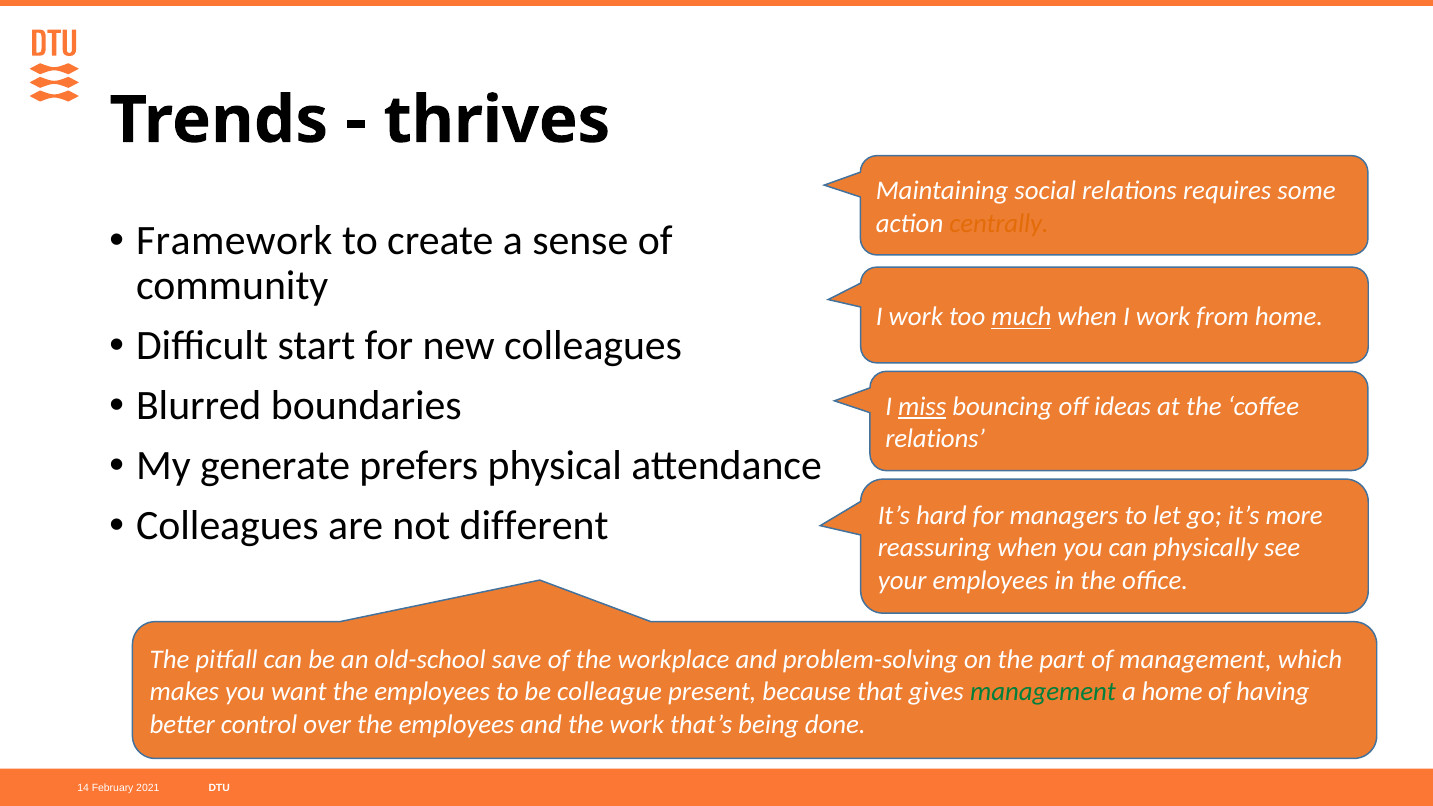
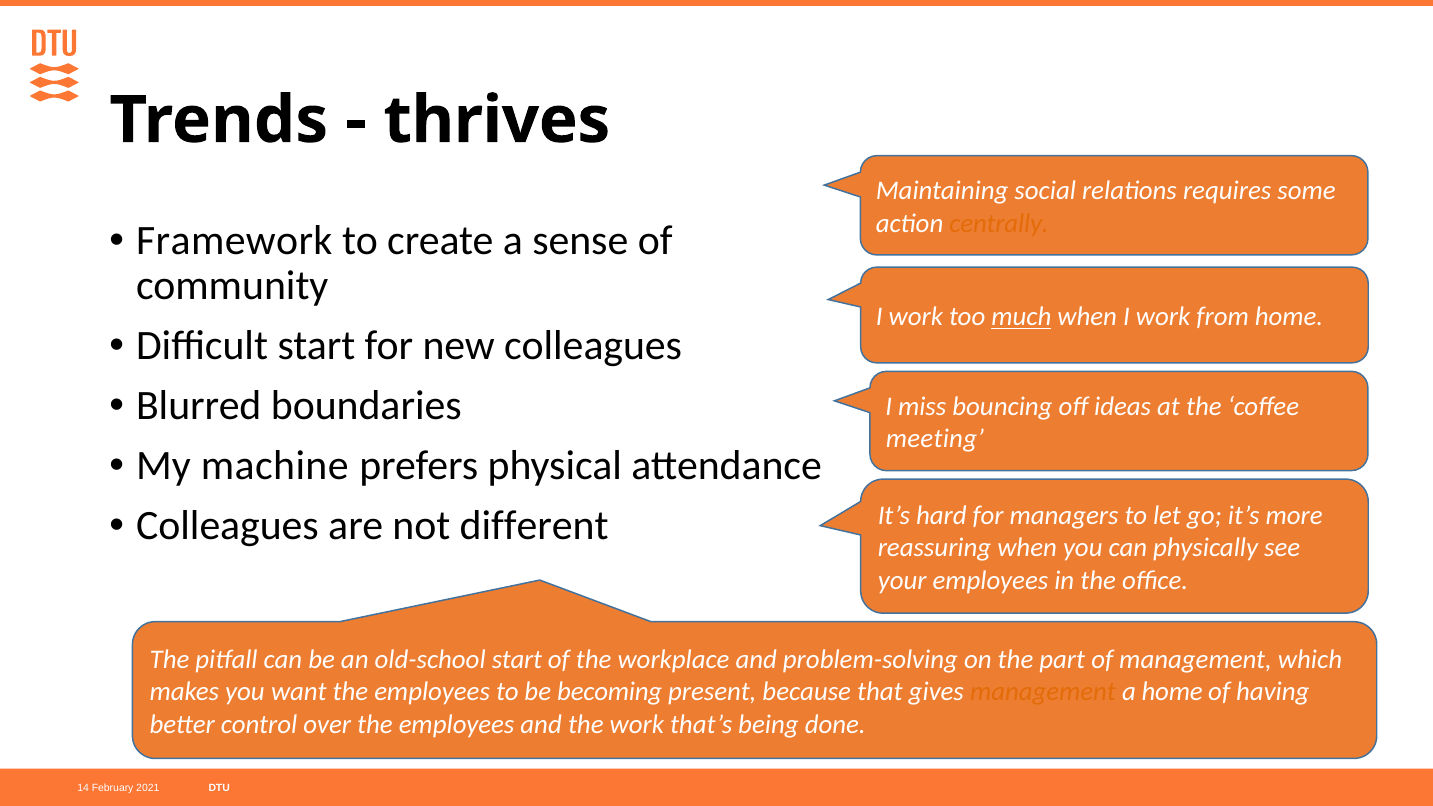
miss underline: present -> none (922, 407)
relations: relations -> meeting (935, 439)
generate: generate -> machine (275, 466)
old-school save: save -> start (517, 660)
colleague: colleague -> becoming (610, 692)
management colour: green -> orange (1043, 692)
